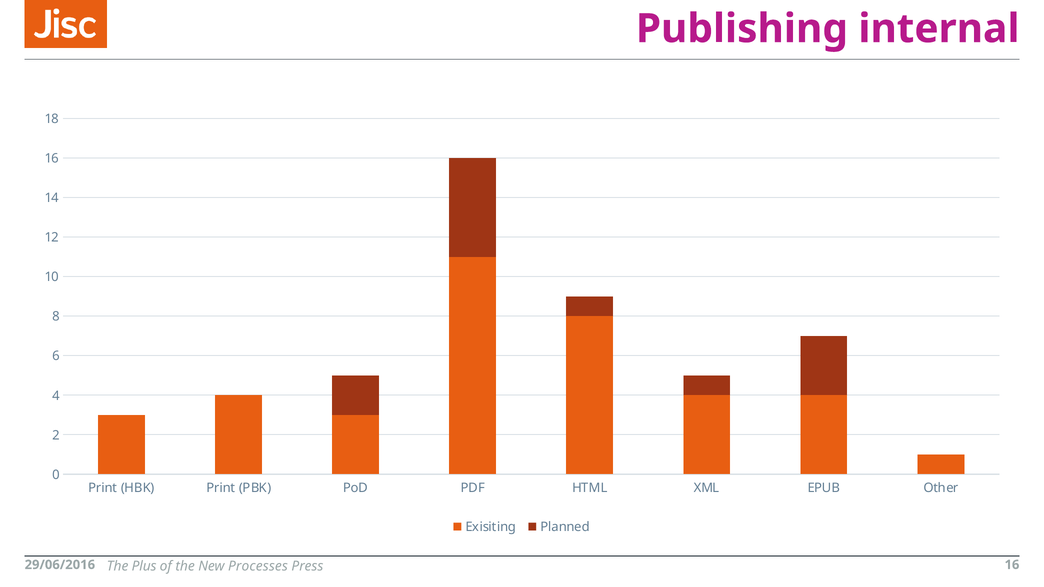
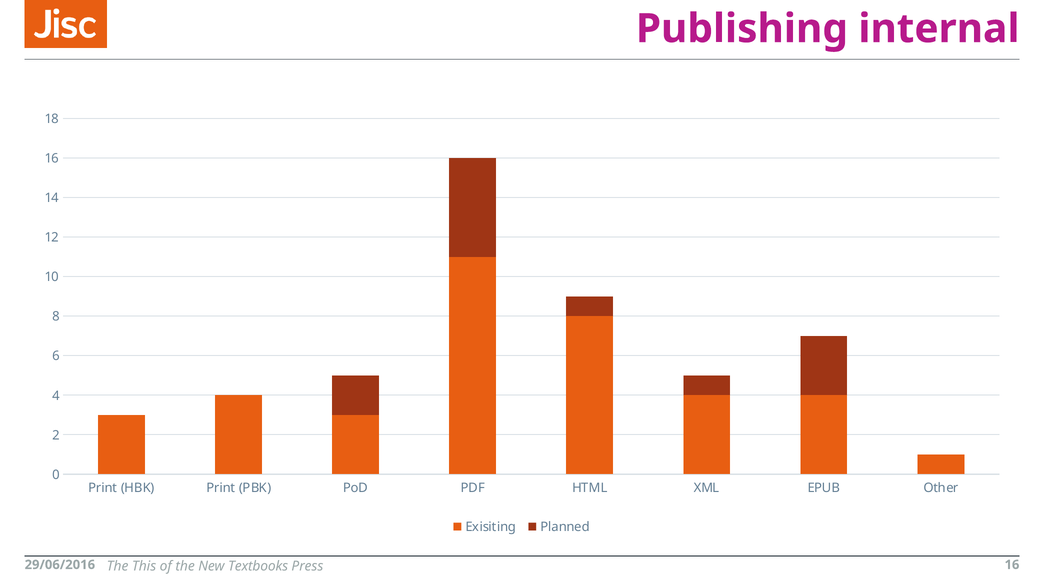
Plus: Plus -> This (144, 566)
Processes: Processes -> Textbooks (258, 566)
